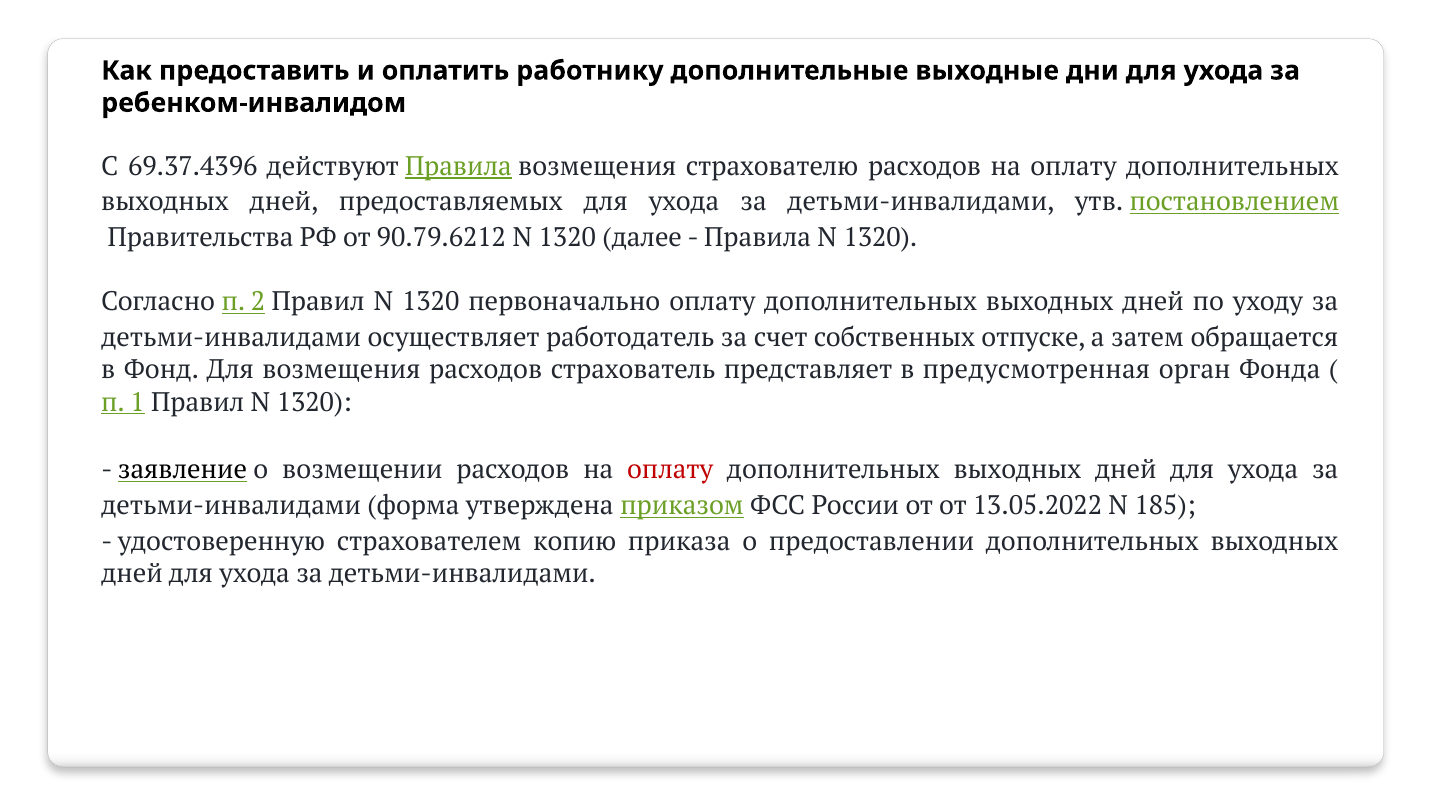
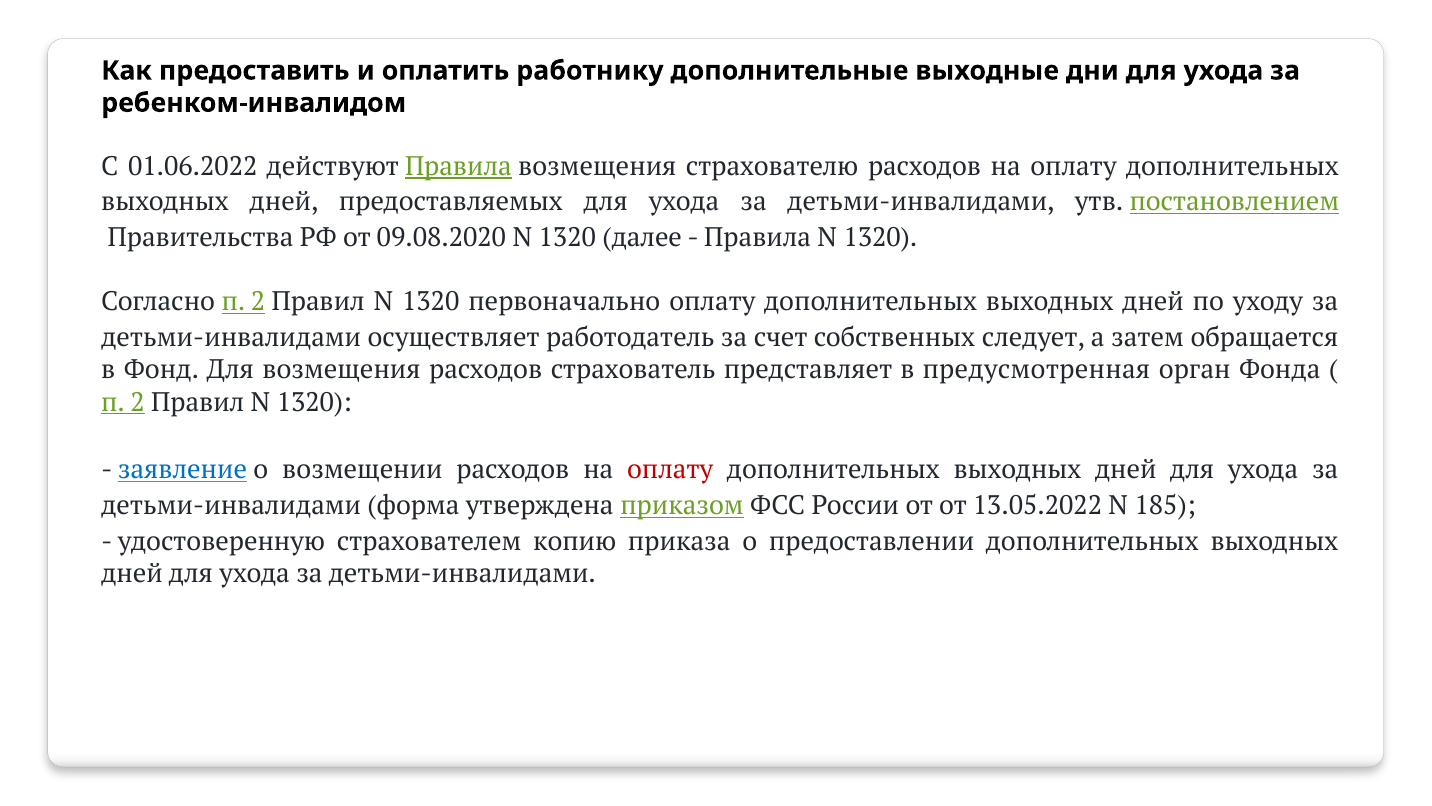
69.37.4396: 69.37.4396 -> 01.06.2022 (193, 166)
90.79.6212: 90.79.6212 -> 09.08.2020 (441, 237)
отпуске: отпуске -> следует (1034, 337)
1: 1 -> 2 (137, 402)
заявление colour: black -> blue (182, 470)
